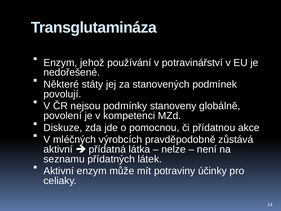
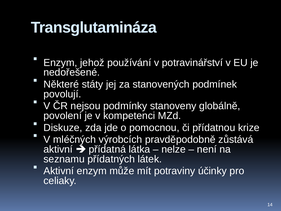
akce: akce -> krize (249, 128)
